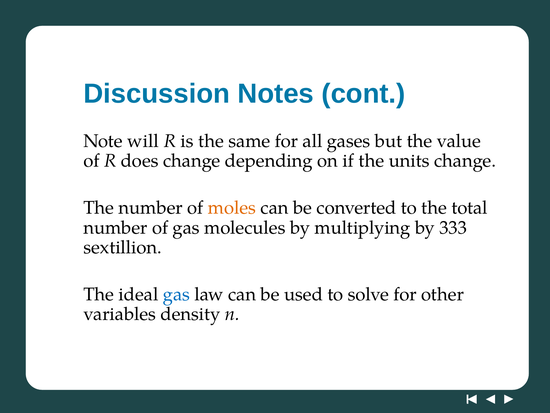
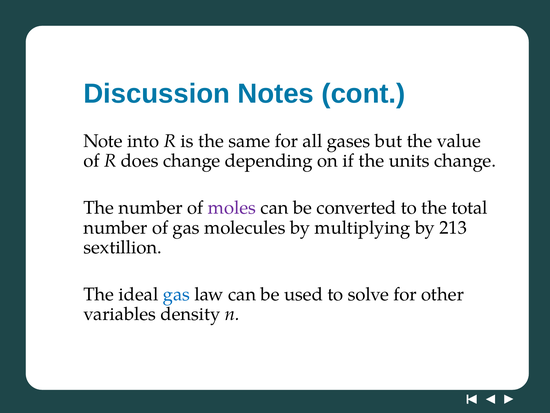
will: will -> into (143, 141)
moles colour: orange -> purple (232, 208)
333: 333 -> 213 (453, 227)
